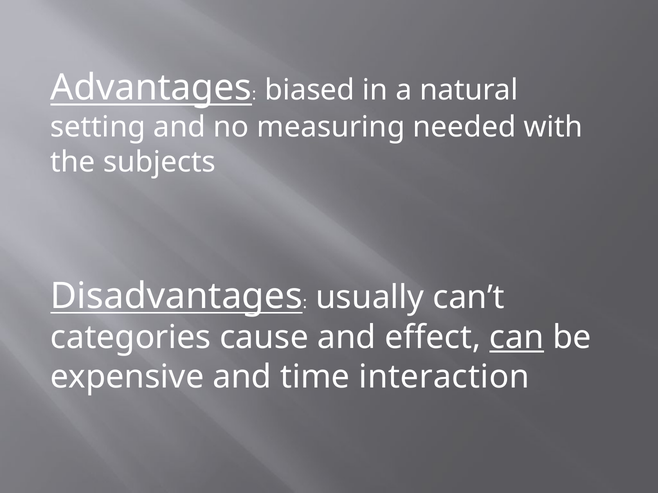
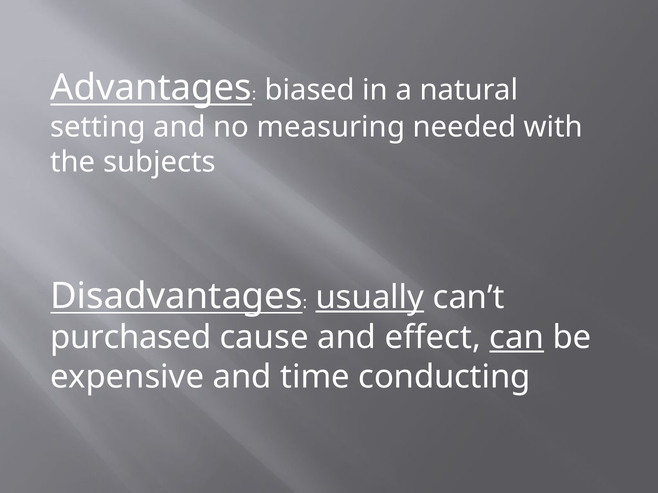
usually underline: none -> present (370, 298)
categories: categories -> purchased (131, 338)
interaction: interaction -> conducting (444, 377)
